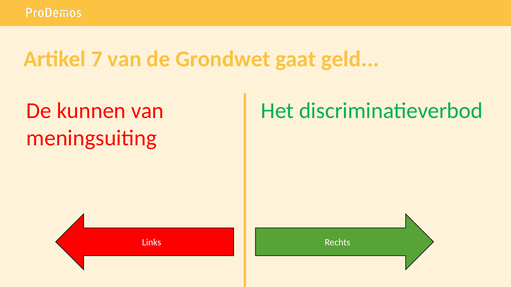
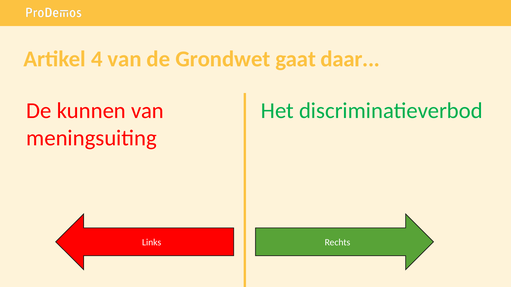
7: 7 -> 4 (97, 59)
geld: geld -> daar (350, 59)
